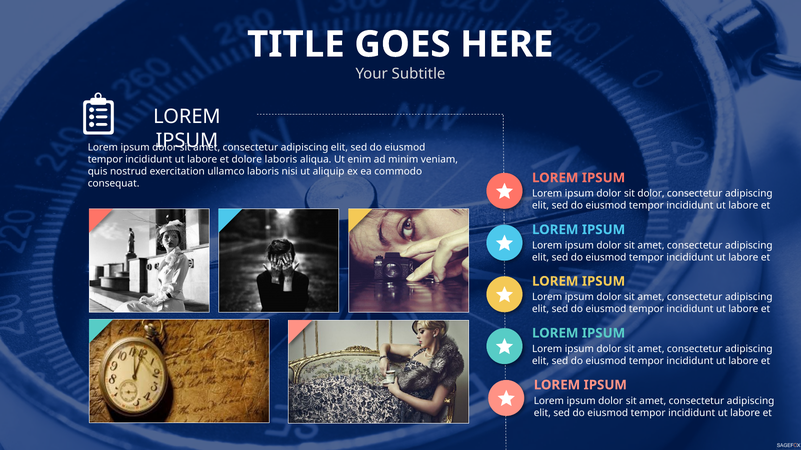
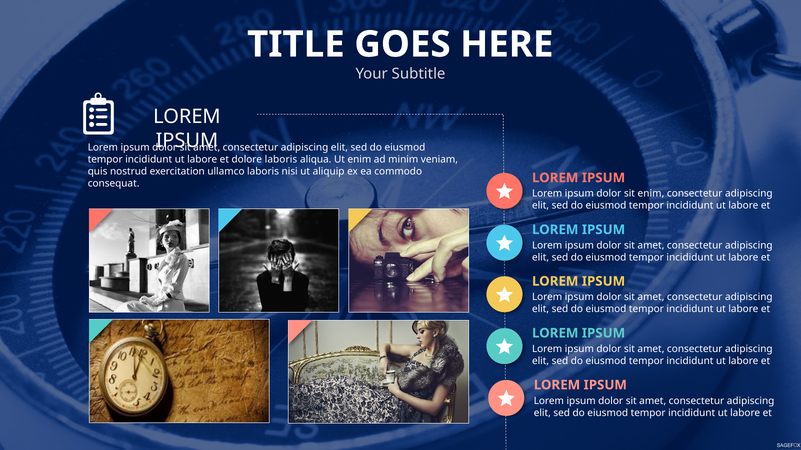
sit dolor: dolor -> enim (651, 194)
